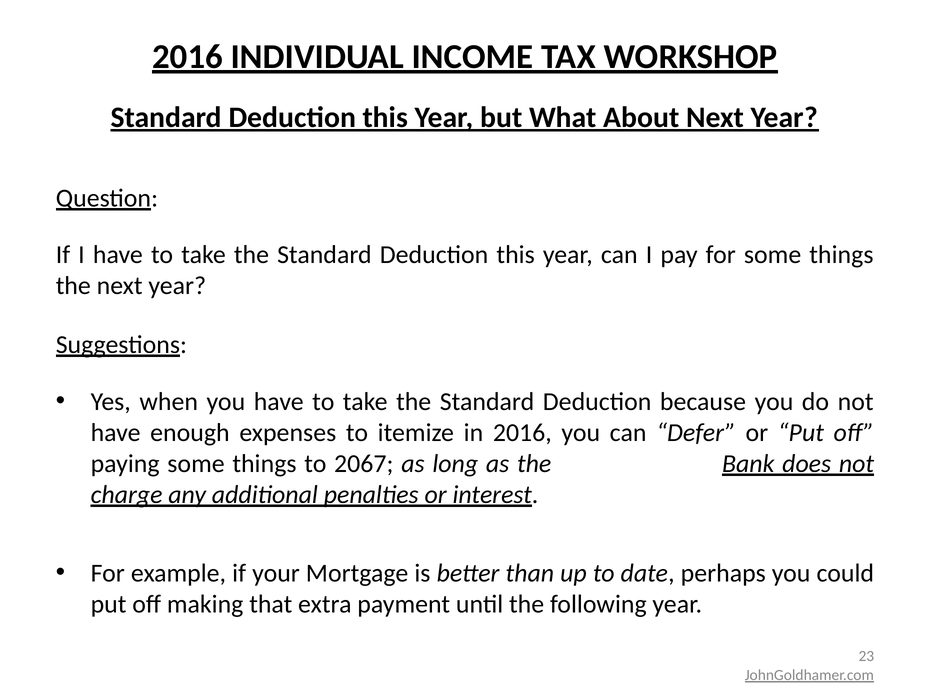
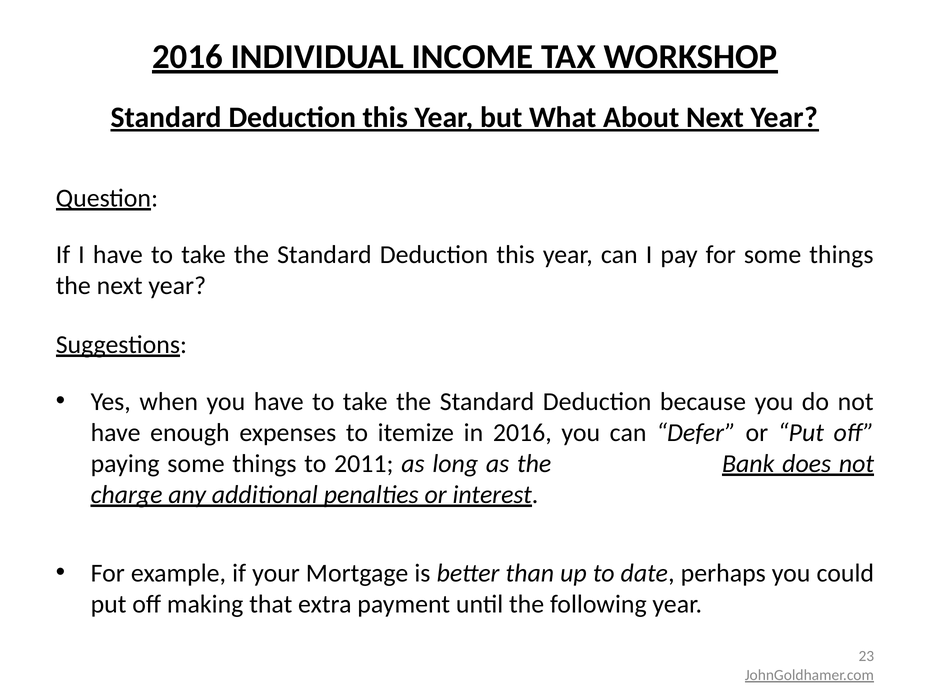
2067: 2067 -> 2011 (364, 464)
